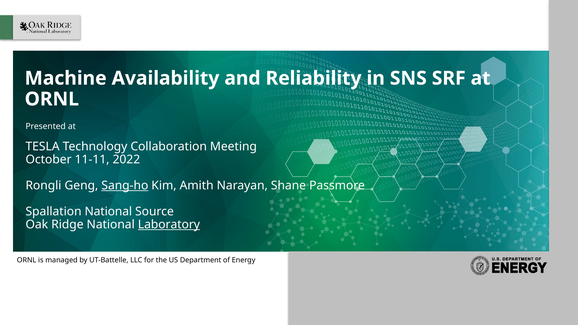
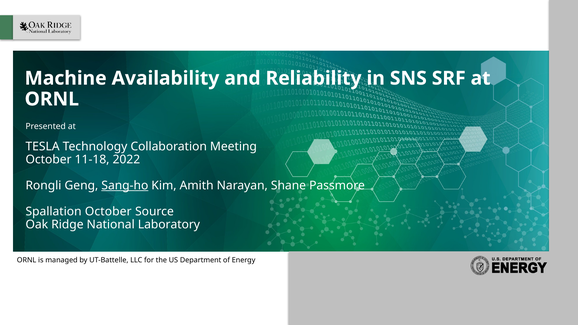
11-11: 11-11 -> 11-18 (92, 159)
Spallation National: National -> October (108, 211)
Laboratory underline: present -> none (169, 224)
